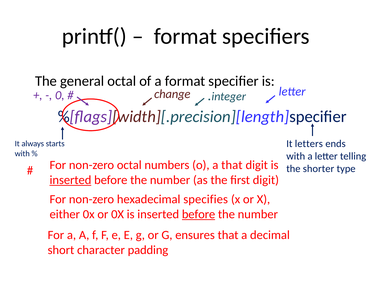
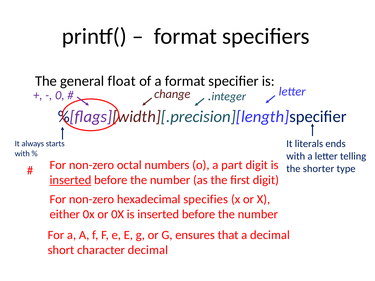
general octal: octal -> float (122, 81)
letters: letters -> literals (309, 144)
a that: that -> part (232, 165)
before underline: present -> none (199, 214)
character padding: padding -> decimal (148, 250)
